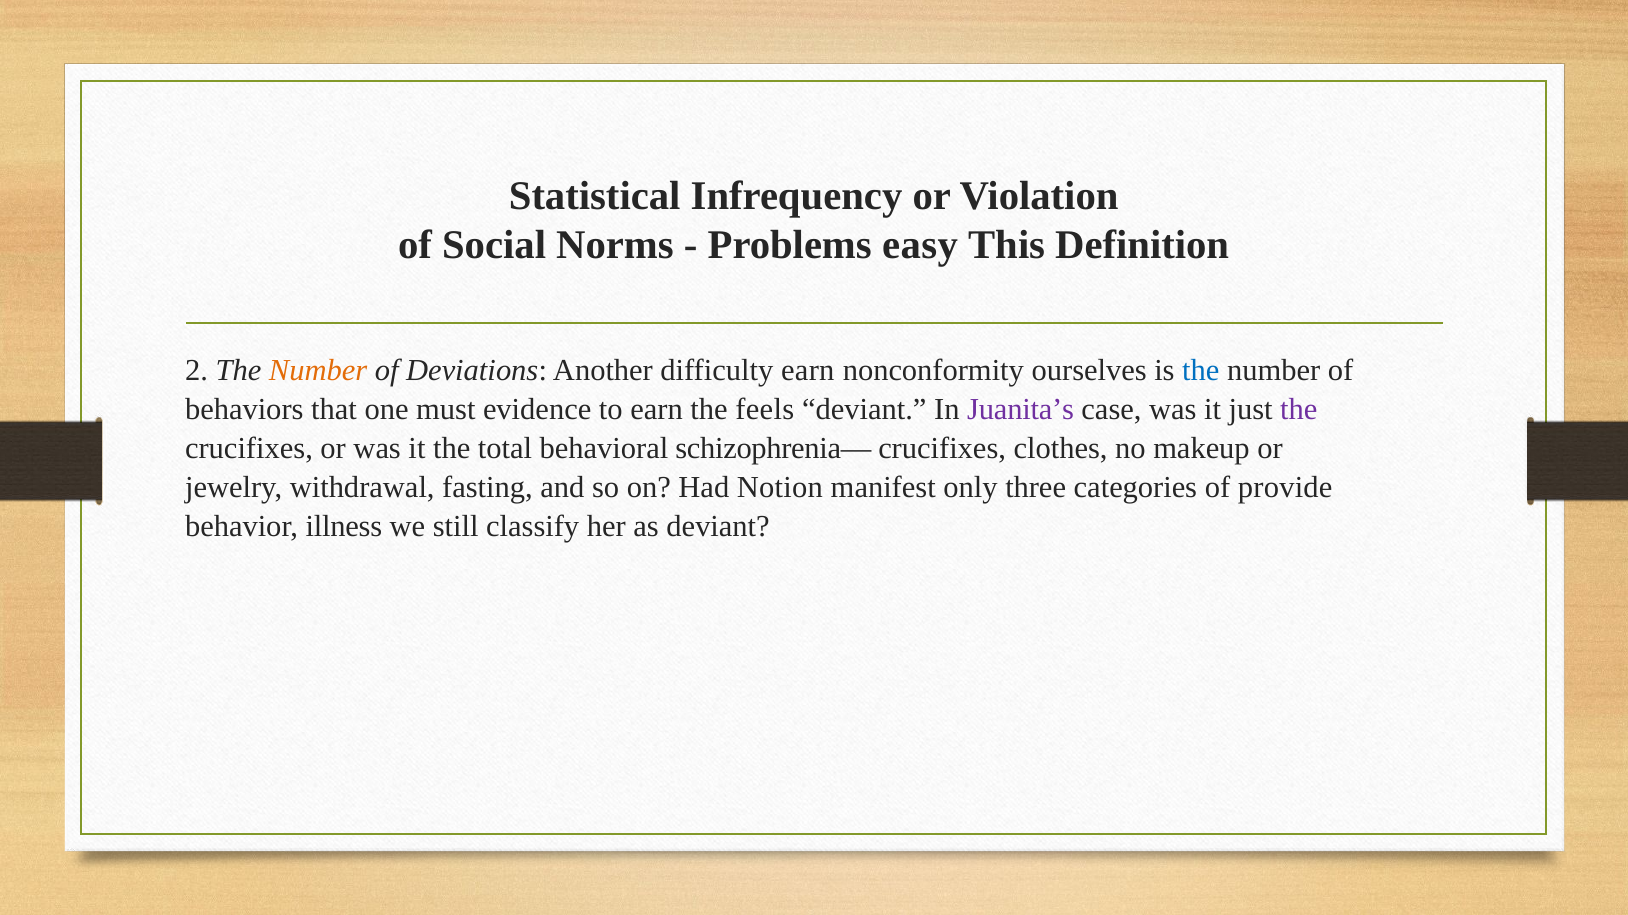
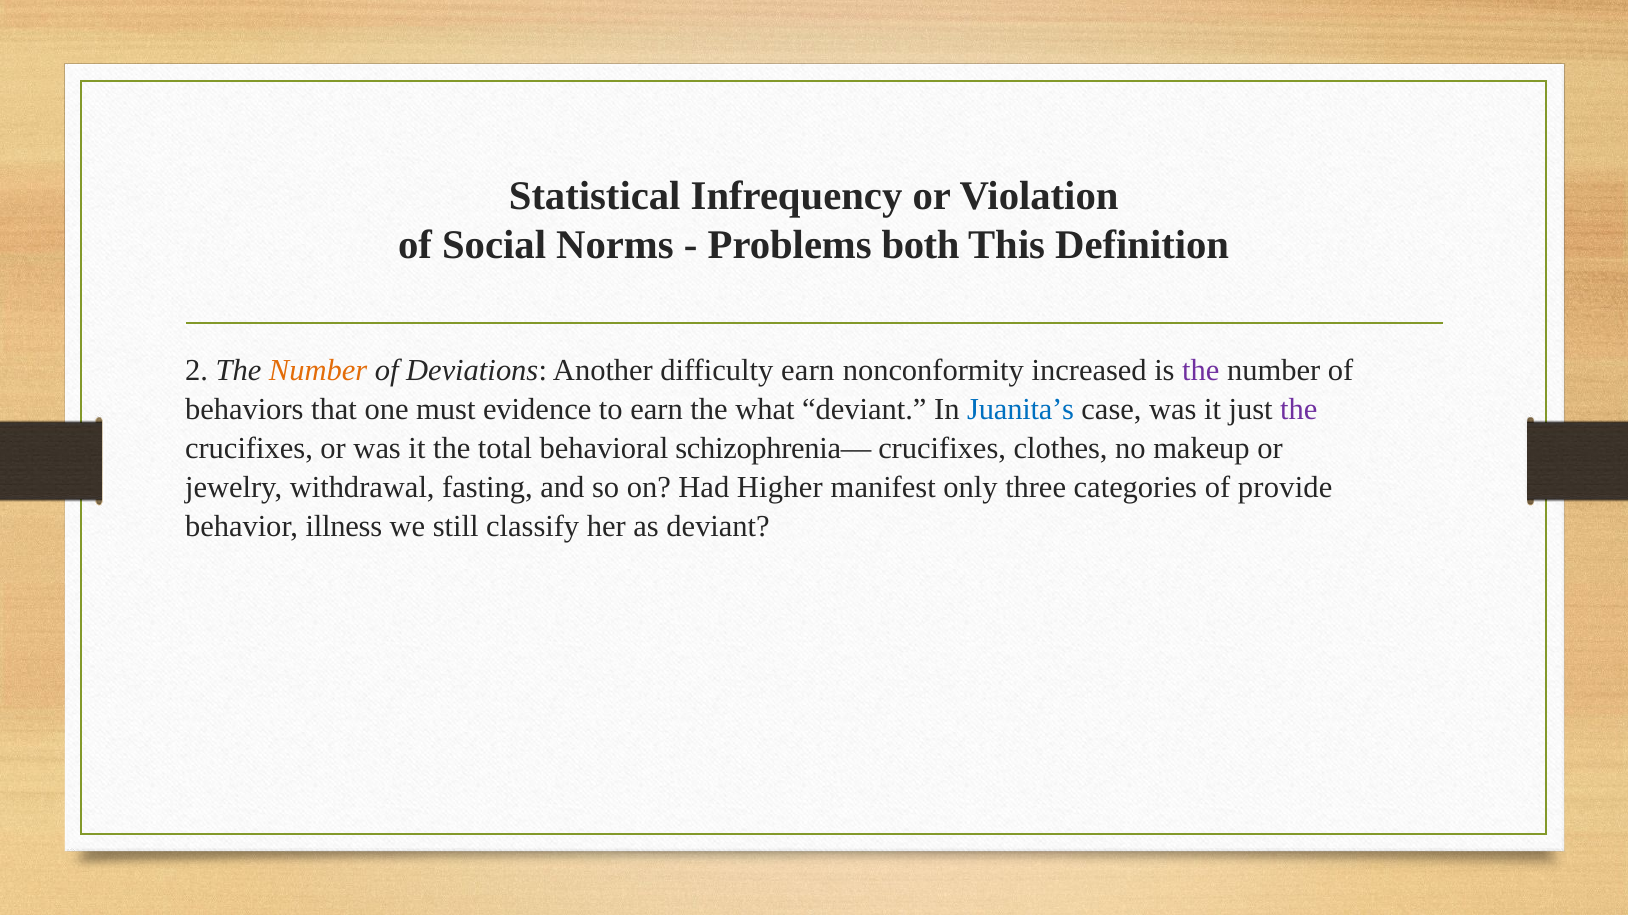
easy: easy -> both (921, 245)
ourselves: ourselves -> increased (1089, 371)
the colour: blue -> purple (1201, 371)
feels: feels -> what (765, 410)
Juanita’s colour: purple -> blue (1021, 410)
Notion: Notion -> Higher (780, 488)
